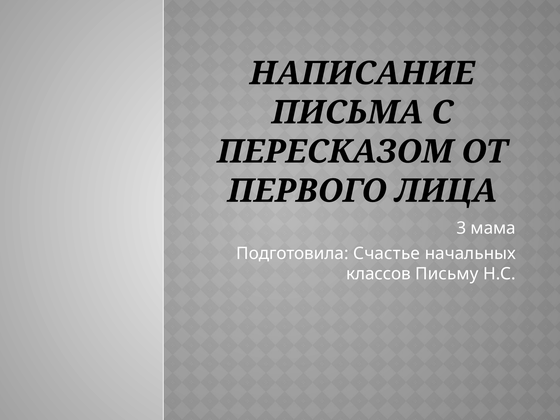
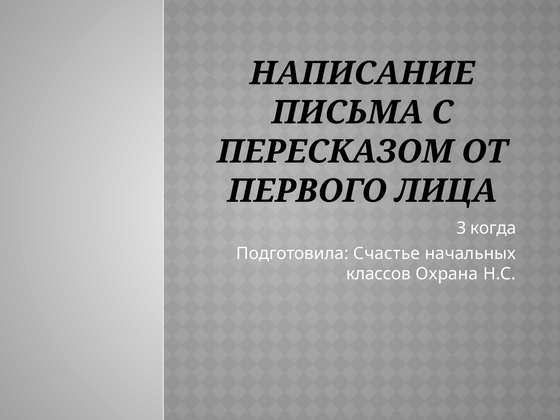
мама: мама -> когда (493, 228)
Письму: Письму -> Охрана (447, 274)
